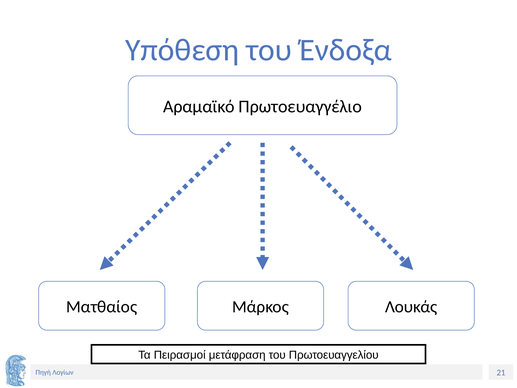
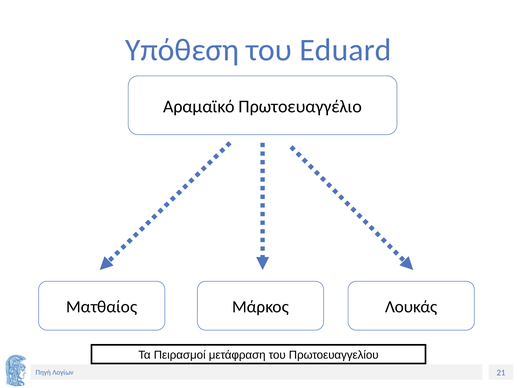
Ένδοξα: Ένδοξα -> Eduard (345, 50)
